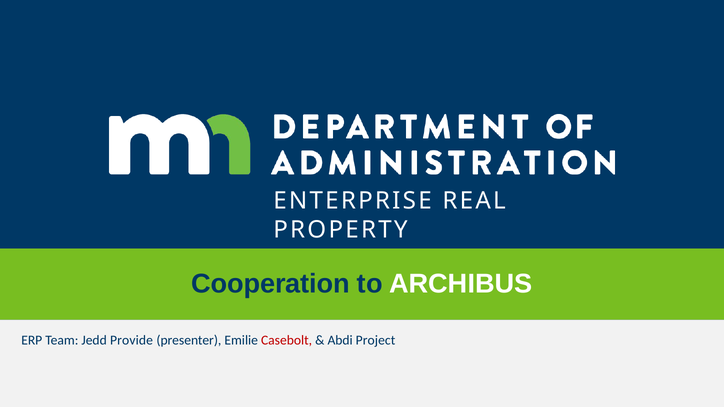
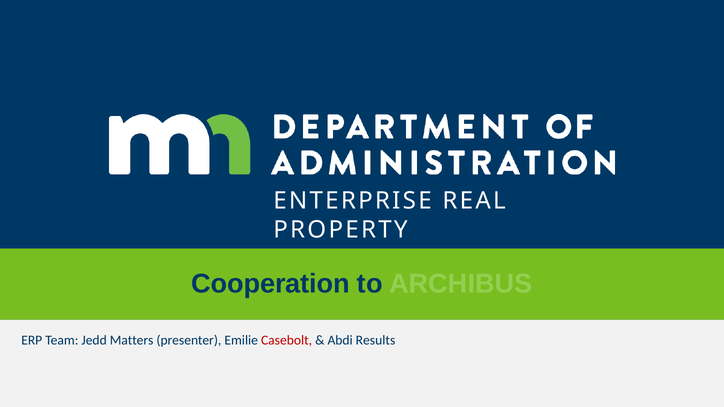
ARCHIBUS colour: white -> light green (461, 284)
Provide: Provide -> Matters (132, 340)
Project: Project -> Results (376, 340)
